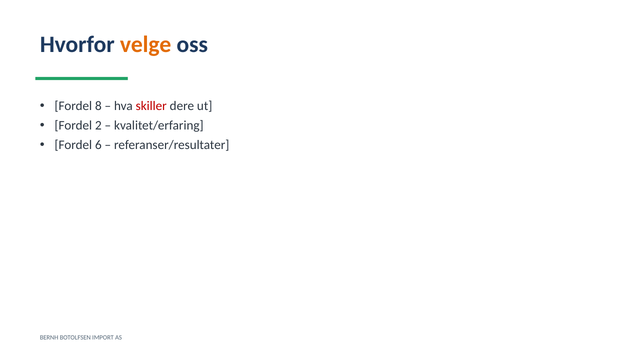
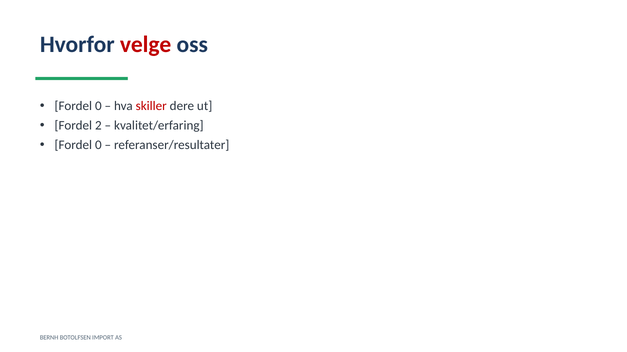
velge colour: orange -> red (146, 45)
8: 8 -> 0 (98, 106)
6: 6 -> 0 (98, 145)
